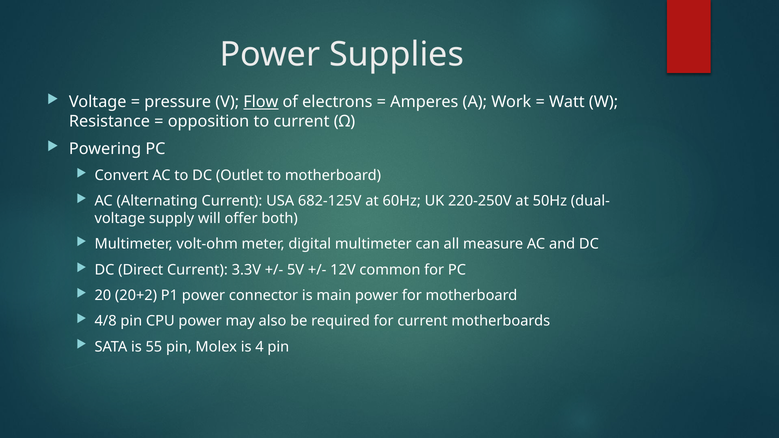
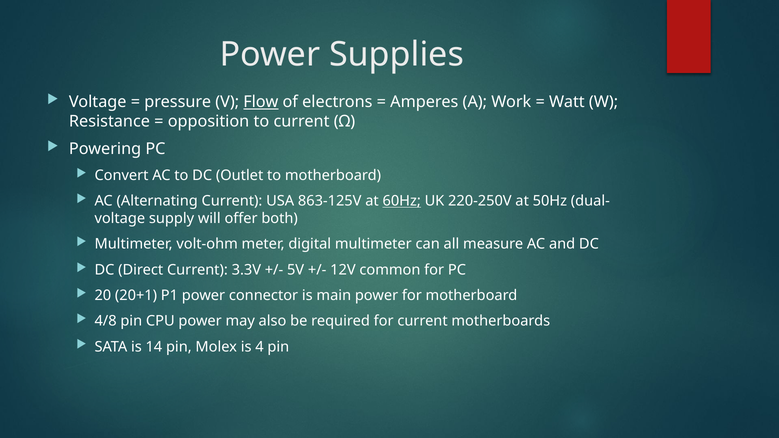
682-125V: 682-125V -> 863-125V (330, 201)
60Hz underline: none -> present (402, 201)
20+2: 20+2 -> 20+1 (136, 296)
55: 55 -> 14 (154, 347)
